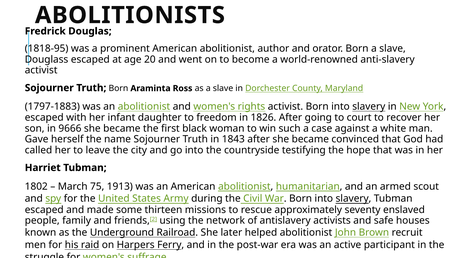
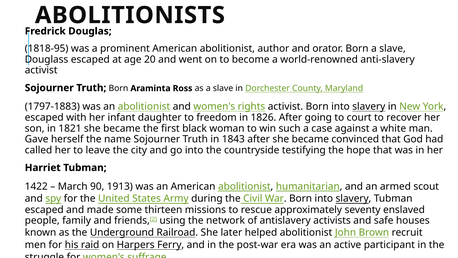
9666: 9666 -> 1821 (70, 128)
1802: 1802 -> 1422 (36, 186)
75: 75 -> 90 (97, 186)
